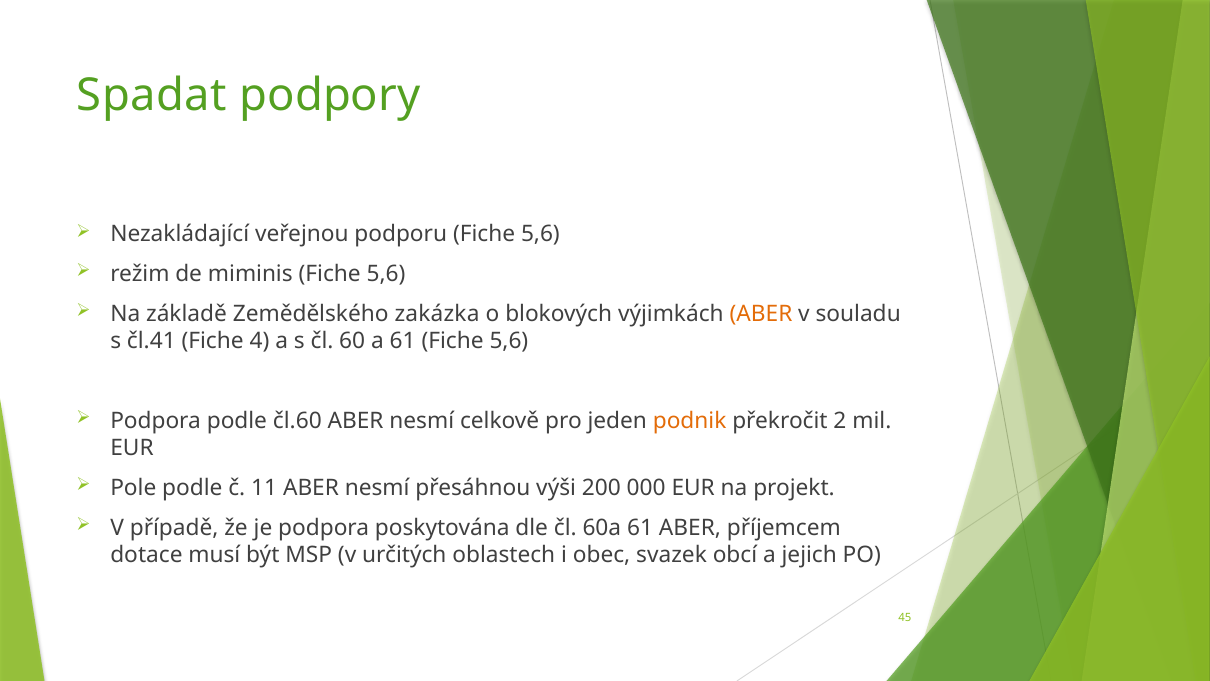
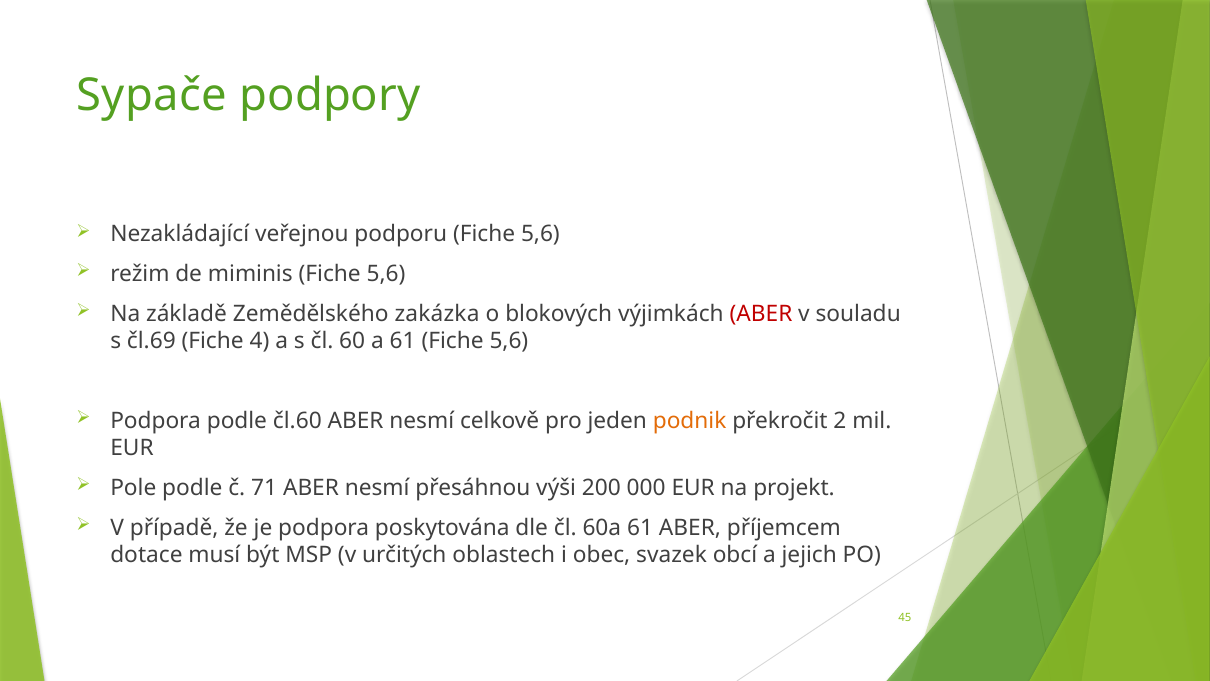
Spadat: Spadat -> Sypače (152, 95)
ABER colour: orange -> red (761, 314)
čl.41: čl.41 -> čl.69 (151, 341)
11: 11 -> 71 (264, 488)
